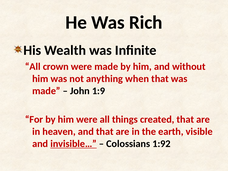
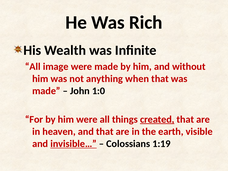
crown: crown -> image (56, 67)
1:9: 1:9 -> 1:0 (99, 91)
created underline: none -> present (157, 119)
1:92: 1:92 -> 1:19 (161, 144)
